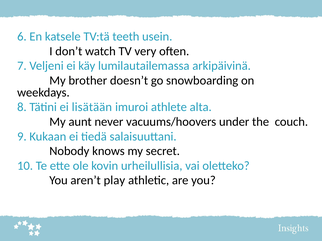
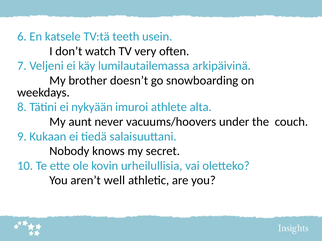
lisätään: lisätään -> nykyään (92, 107)
play: play -> well (114, 181)
